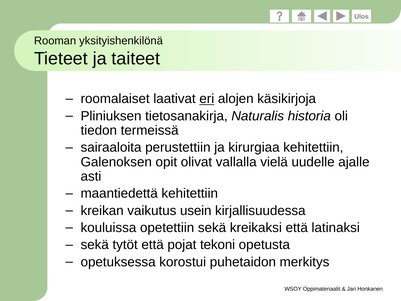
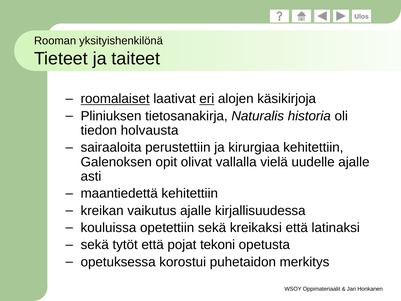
roomalaiset underline: none -> present (115, 99)
termeissä: termeissä -> holvausta (150, 130)
vaikutus usein: usein -> ajalle (196, 210)
